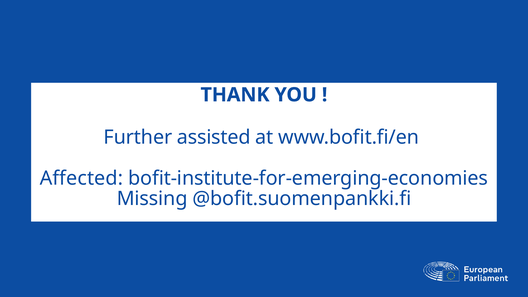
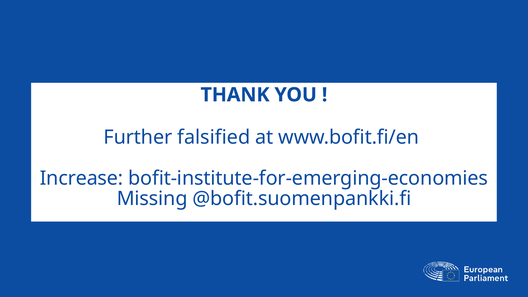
assisted: assisted -> falsified (214, 137)
Affected: Affected -> Increase (81, 178)
